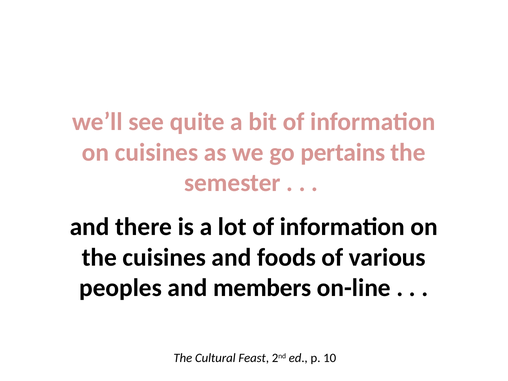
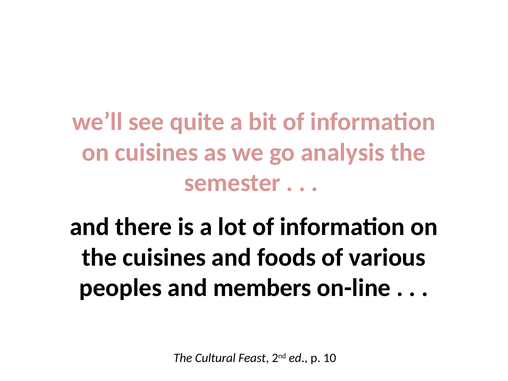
pertains: pertains -> analysis (343, 152)
